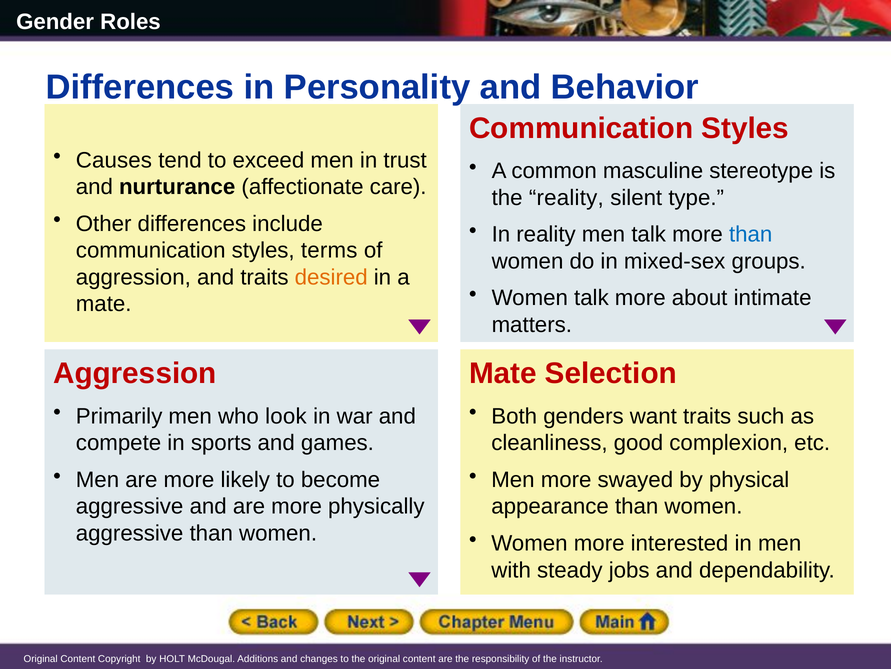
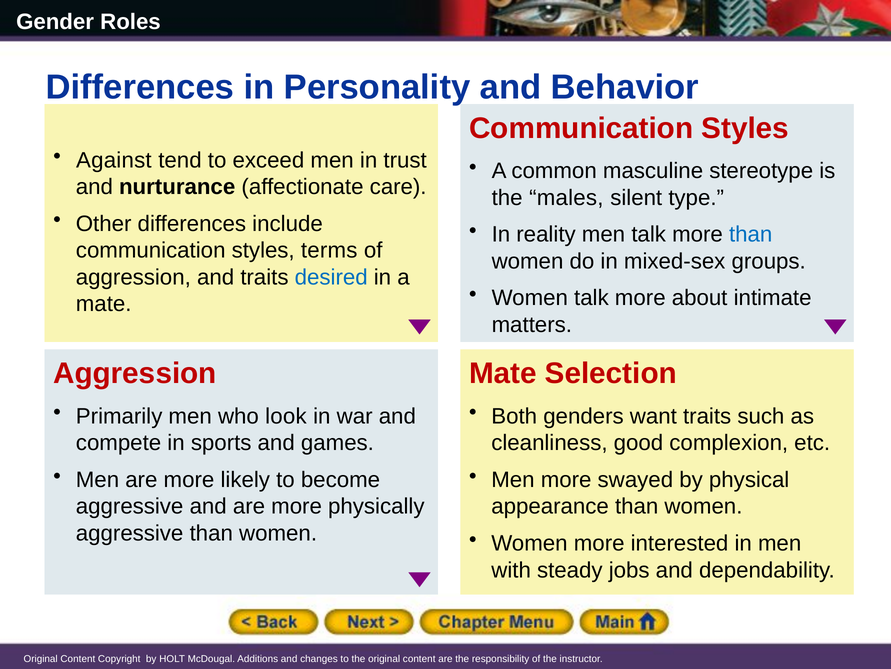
Causes: Causes -> Against (114, 160)
the reality: reality -> males (566, 198)
desired colour: orange -> blue (331, 277)
